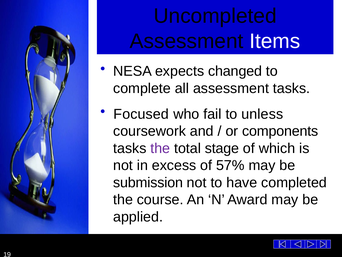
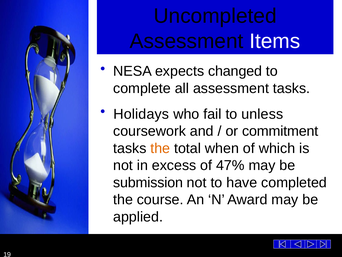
Focused: Focused -> Holidays (141, 114)
components: components -> commitment (280, 131)
the colour: purple -> orange (160, 148)
stage: stage -> when (222, 148)
57%: 57% -> 47% (230, 165)
